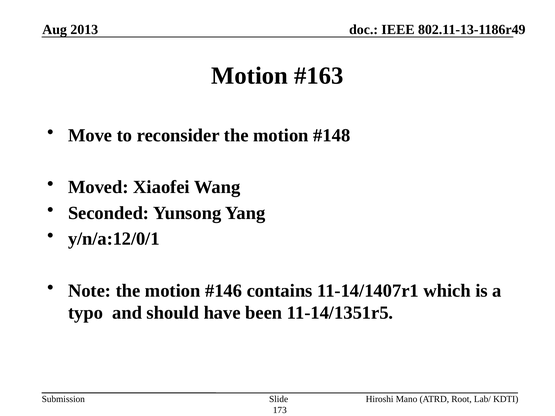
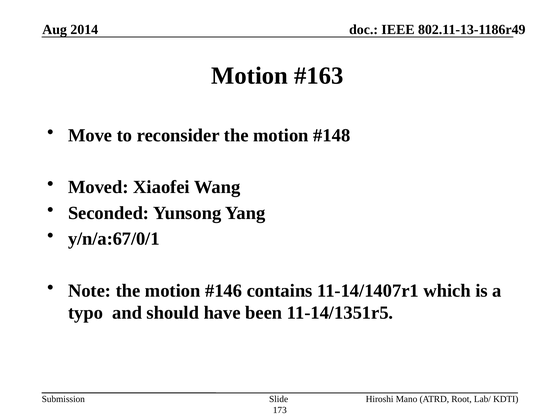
2013: 2013 -> 2014 (84, 30)
y/n/a:12/0/1: y/n/a:12/0/1 -> y/n/a:67/0/1 (114, 239)
